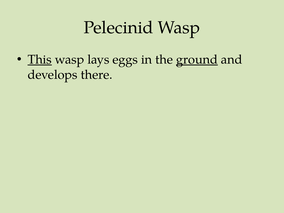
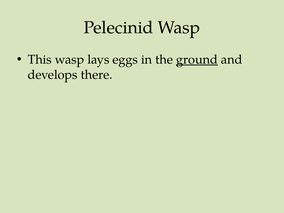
This underline: present -> none (40, 60)
